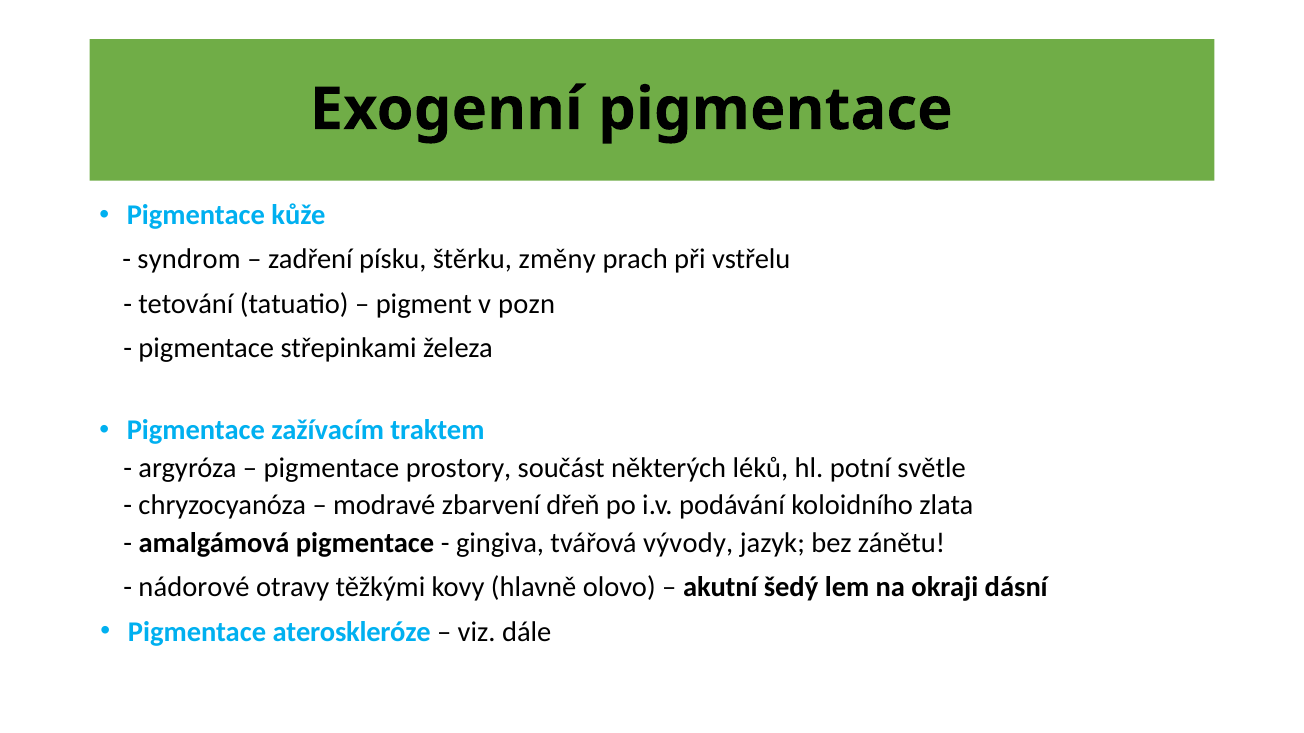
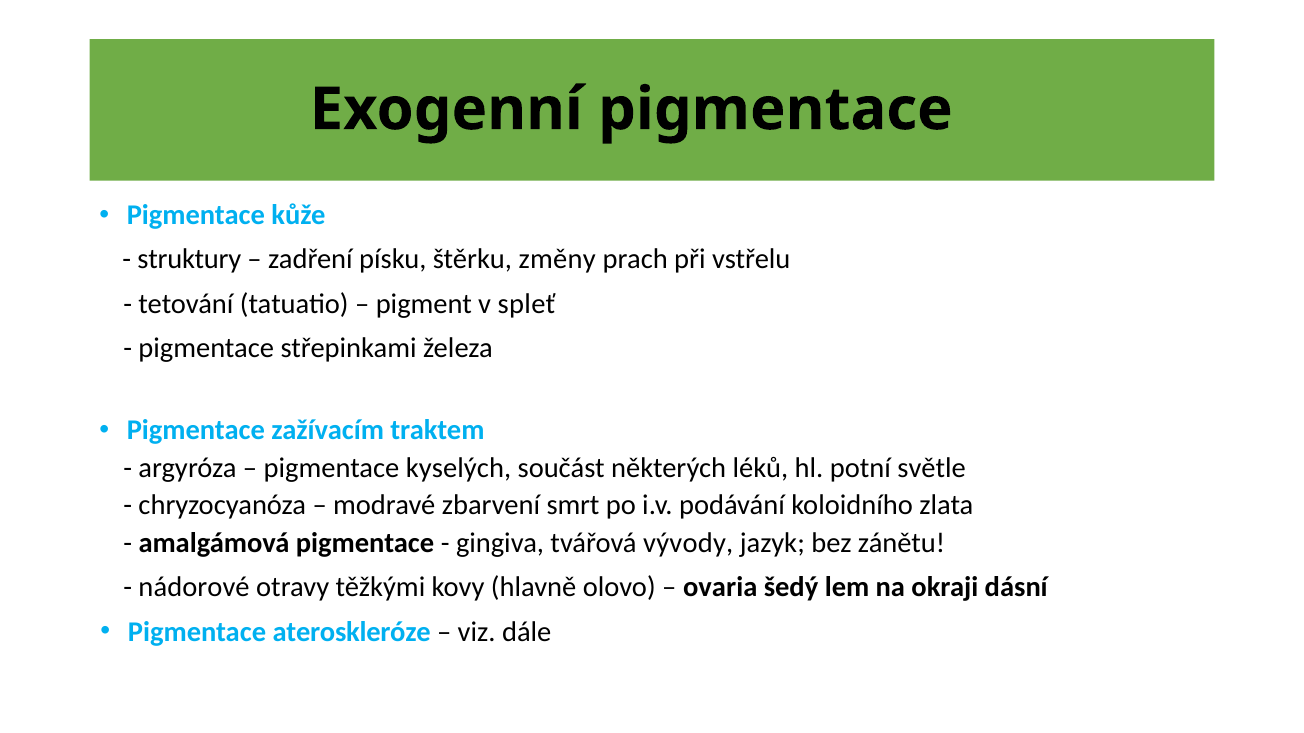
syndrom: syndrom -> struktury (189, 260)
pozn: pozn -> spleť (527, 304)
prostory: prostory -> kyselých (459, 468)
dřeň: dřeň -> smrt (573, 506)
akutní: akutní -> ovaria (720, 588)
